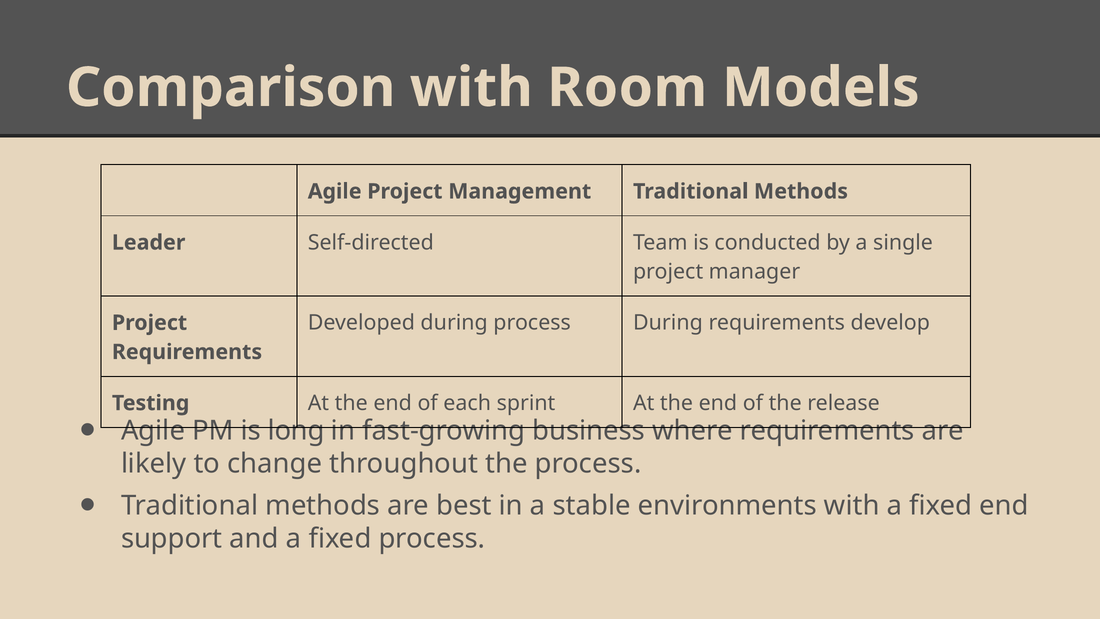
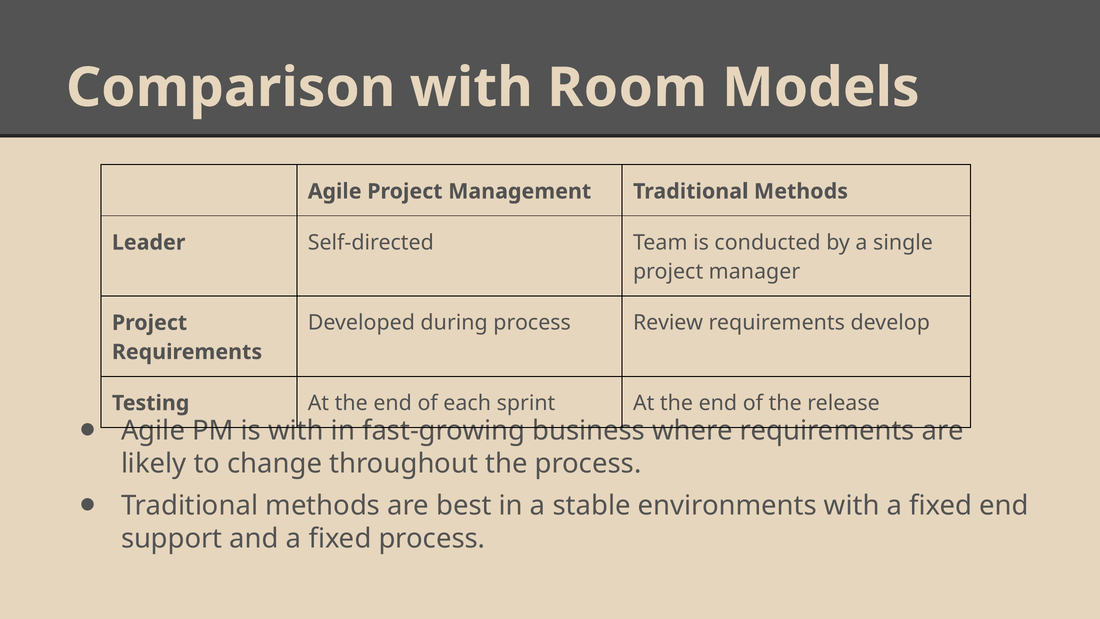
process During: During -> Review (668, 323)
is long: long -> with (296, 431)
